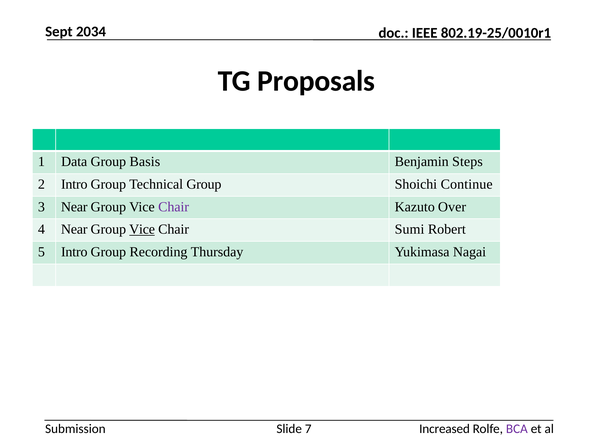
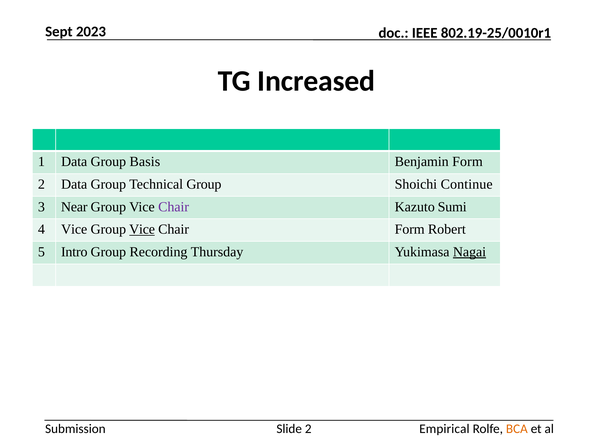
2034: 2034 -> 2023 (91, 31)
Proposals: Proposals -> Increased (316, 81)
Benjamin Steps: Steps -> Form (467, 162)
2 Intro: Intro -> Data (74, 184)
Over: Over -> Sumi (452, 207)
4 Near: Near -> Vice (74, 229)
Chair Sumi: Sumi -> Form (410, 229)
Nagai underline: none -> present (469, 252)
Slide 7: 7 -> 2 (308, 429)
Increased: Increased -> Empirical (444, 429)
BCA colour: purple -> orange (517, 429)
